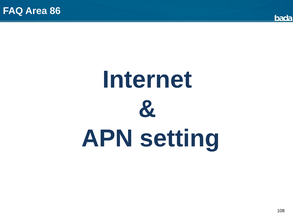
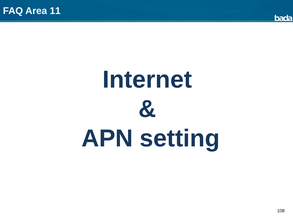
86: 86 -> 11 (55, 11)
